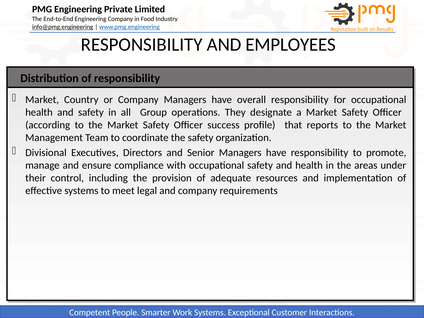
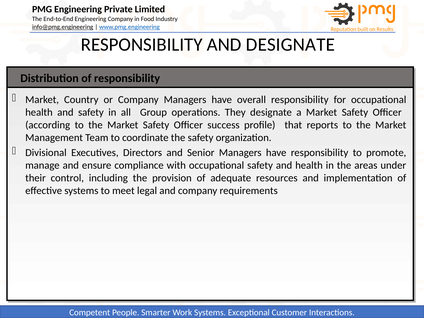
AND EMPLOYEES: EMPLOYEES -> DESIGNATE (290, 45)
